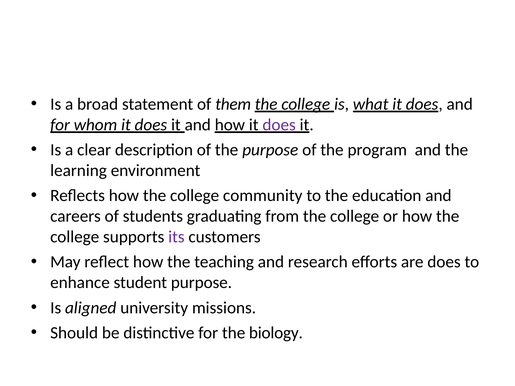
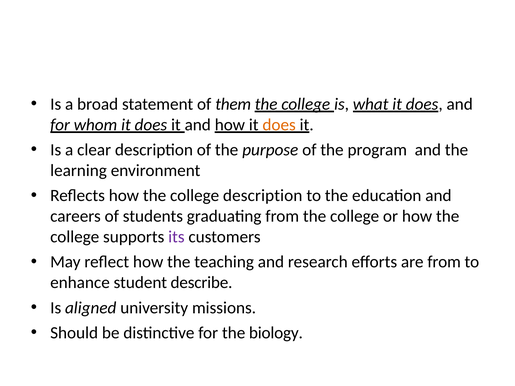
does colour: purple -> orange (279, 125)
college community: community -> description (263, 196)
are does: does -> from (444, 262)
student purpose: purpose -> describe (202, 283)
